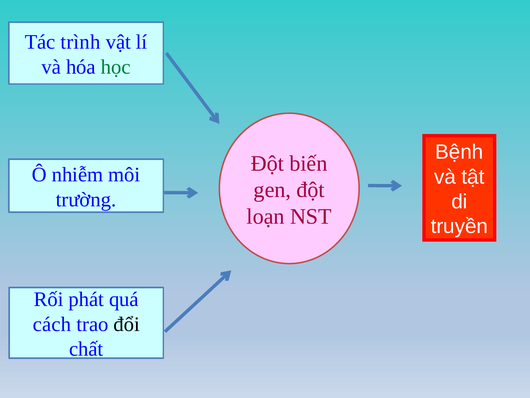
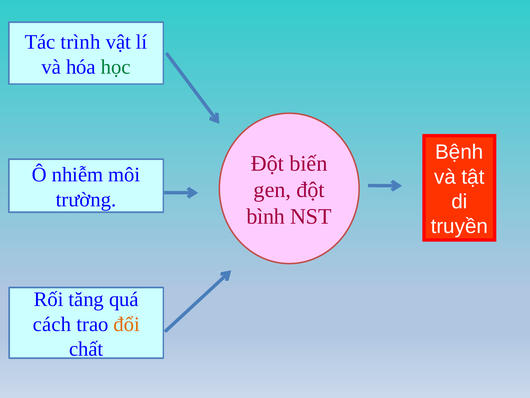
loạn: loạn -> bình (266, 216)
phát: phát -> tăng (86, 299)
đổi colour: black -> orange (127, 324)
